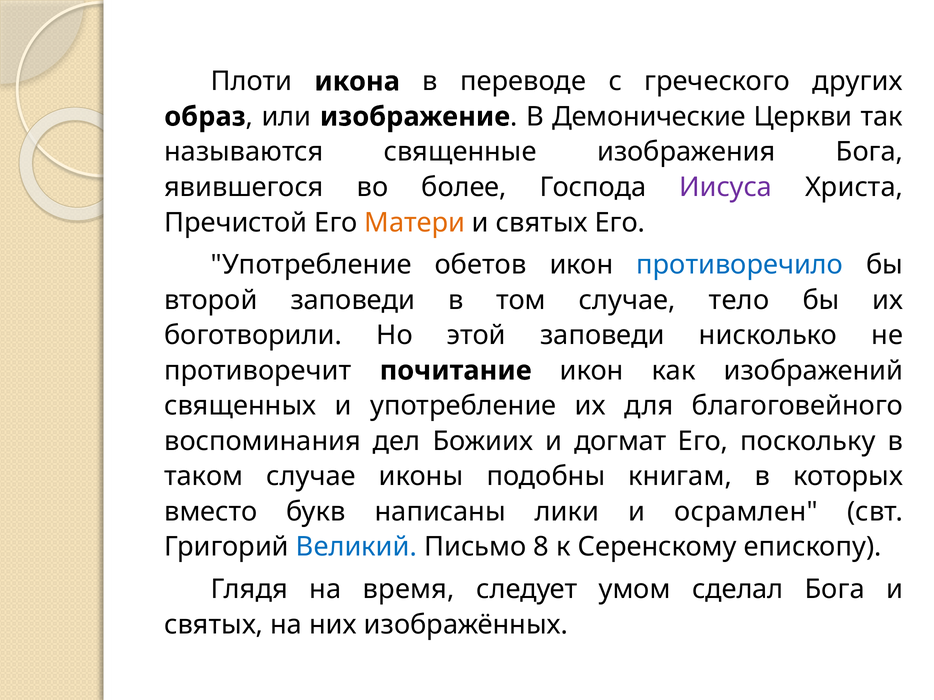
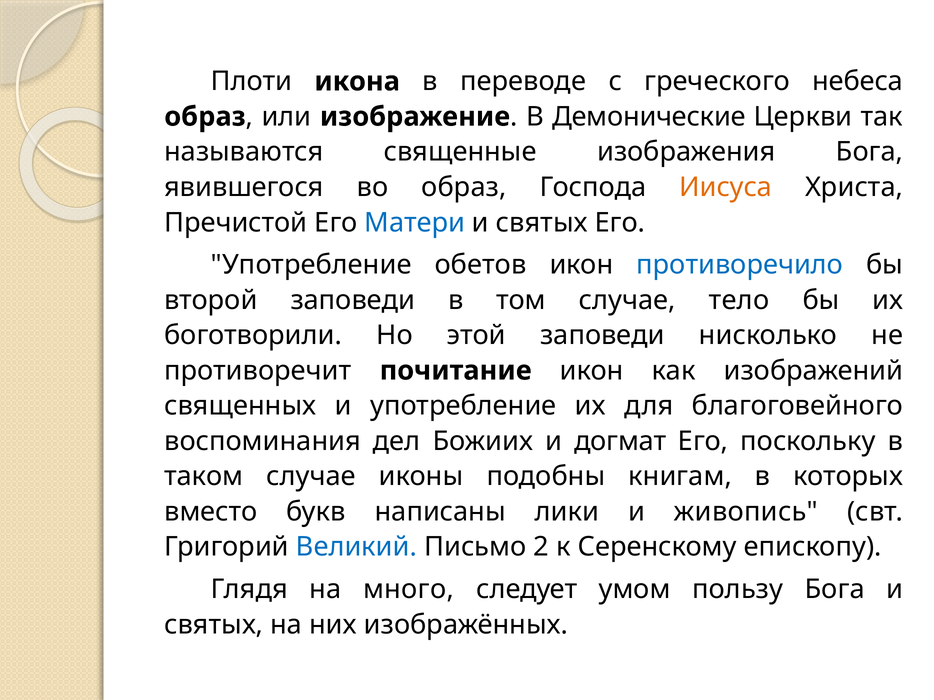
других: других -> небеса (858, 82)
во более: более -> образ (464, 187)
Иисуса colour: purple -> orange (726, 187)
Матери colour: orange -> blue (415, 223)
осрамлен: осрамлен -> живопись (746, 512)
8: 8 -> 2 (541, 547)
время: время -> много (409, 590)
сделал: сделал -> пользу (738, 590)
